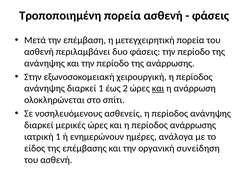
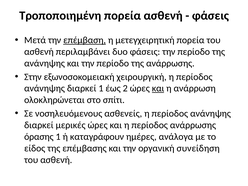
επέμβαση underline: none -> present (85, 40)
ιατρική: ιατρική -> όρασης (39, 137)
ενημερώνουν: ενημερώνουν -> καταγράφουν (97, 137)
